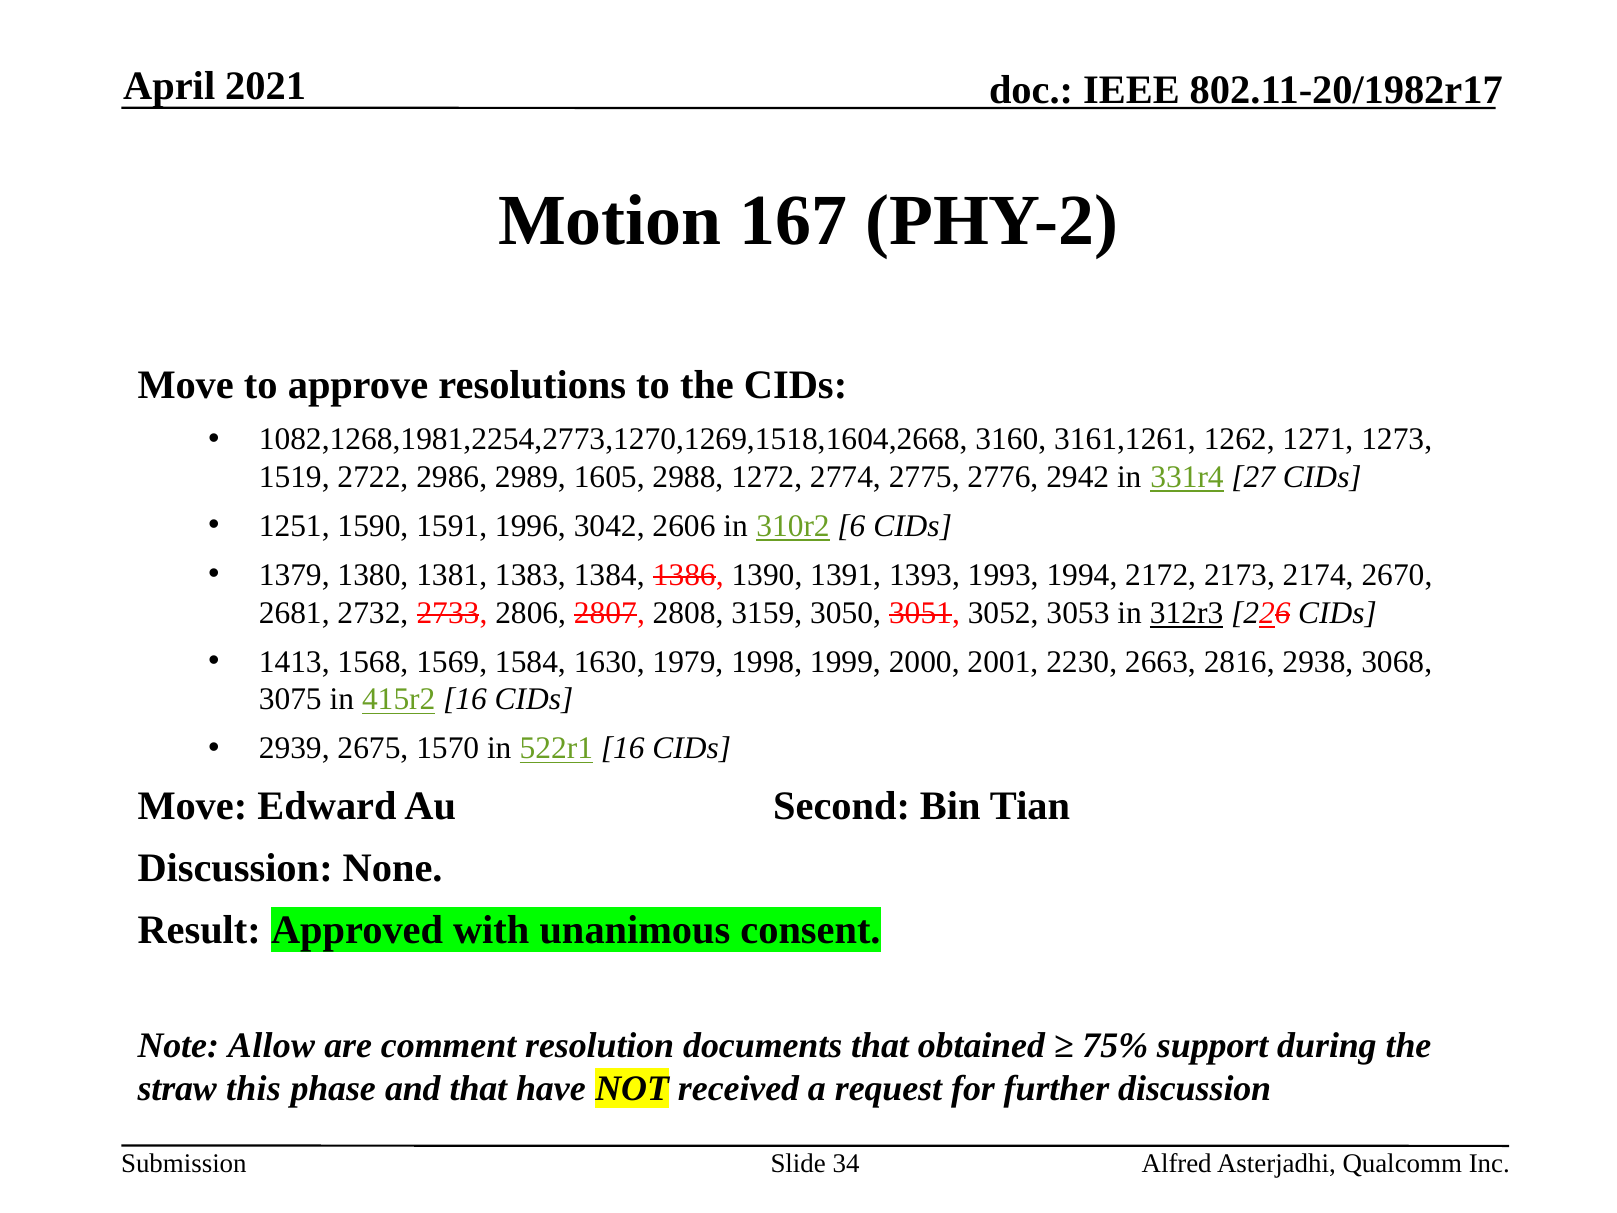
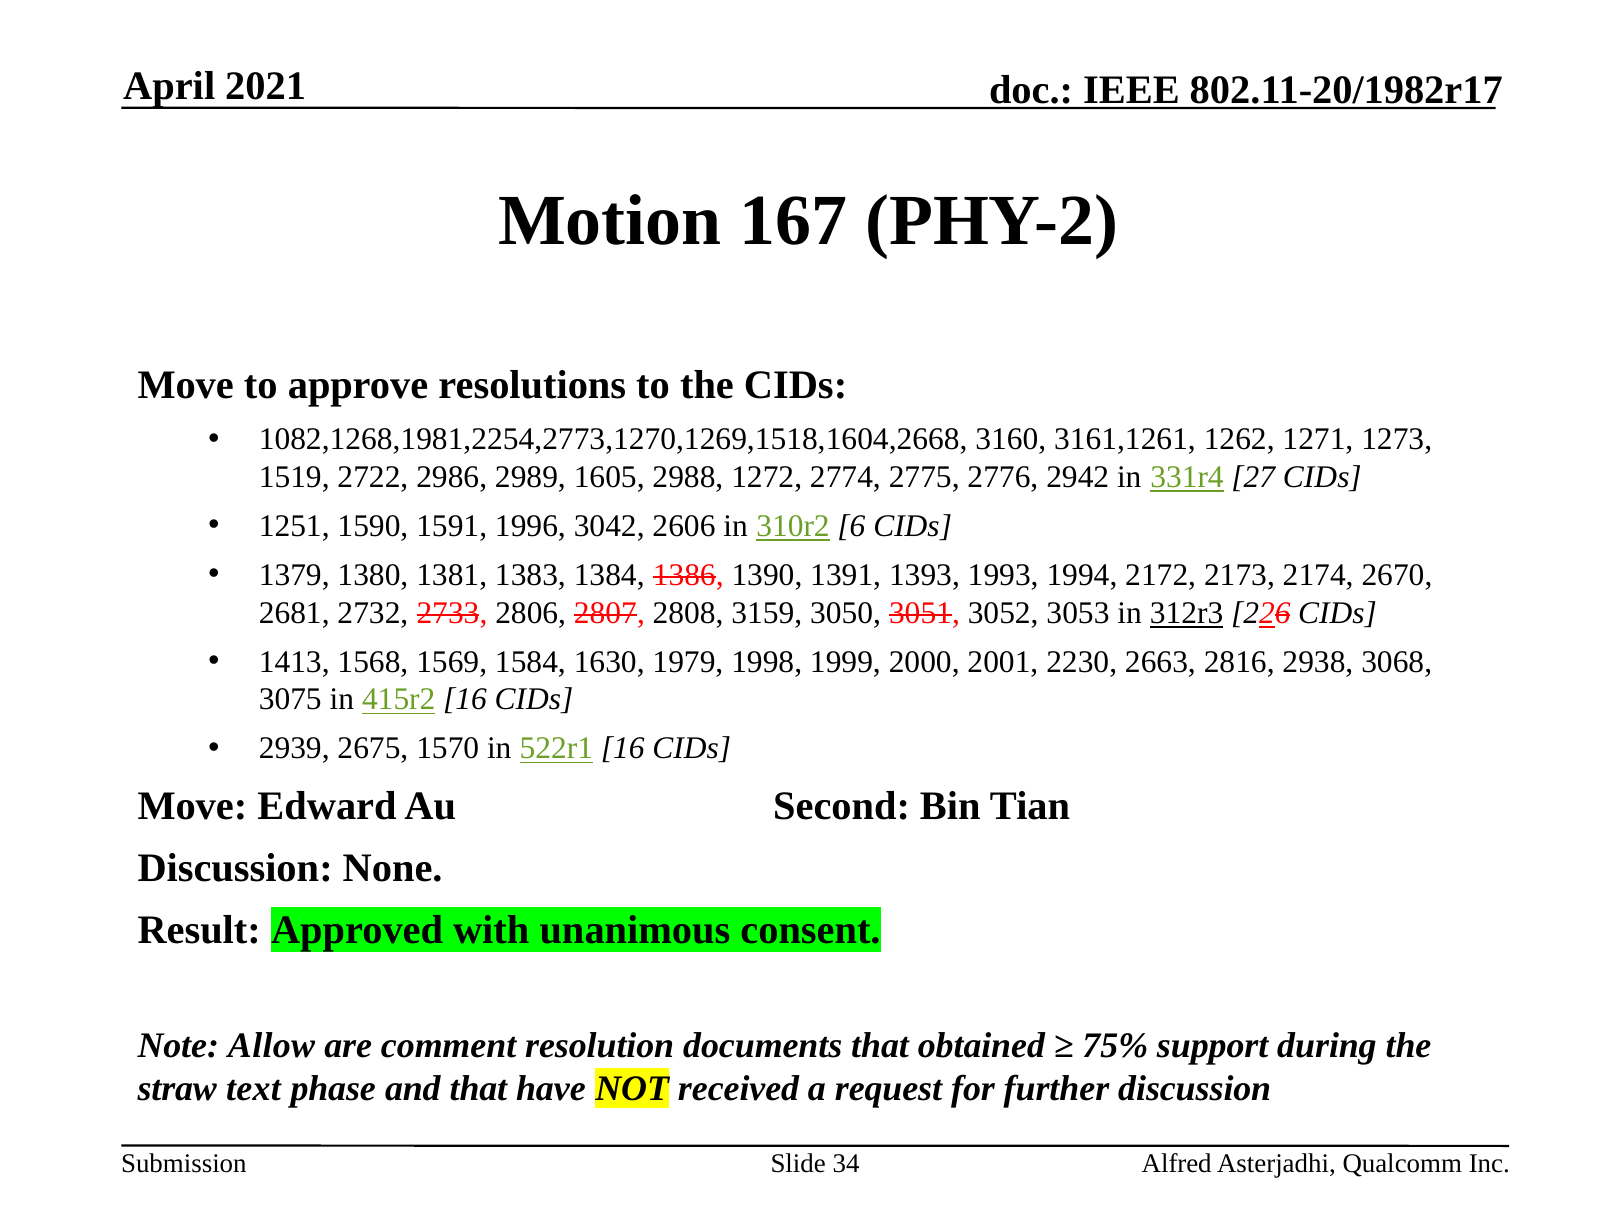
this: this -> text (253, 1088)
